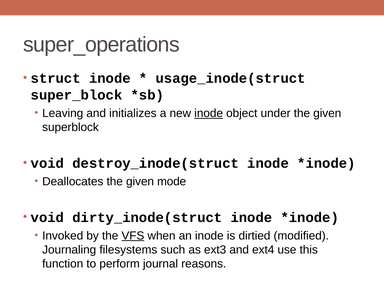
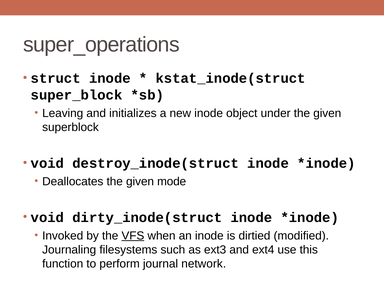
usage_inode(struct: usage_inode(struct -> kstat_inode(struct (231, 78)
inode underline: present -> none (209, 113)
reasons: reasons -> network (204, 264)
